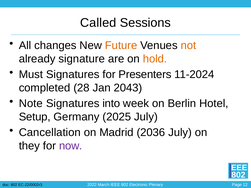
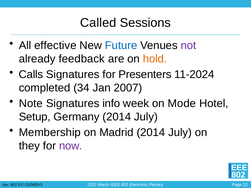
changes: changes -> effective (55, 46)
Future colour: orange -> blue (121, 46)
not colour: orange -> purple (188, 46)
signature: signature -> feedback (82, 59)
Must: Must -> Calls (31, 75)
28: 28 -> 34 (81, 88)
2043: 2043 -> 2007 (128, 88)
into: into -> info (111, 104)
Berlin: Berlin -> Mode (182, 104)
Germany 2025: 2025 -> 2014 (117, 117)
Cancellation: Cancellation -> Membership (50, 133)
Madrid 2036: 2036 -> 2014 (151, 133)
